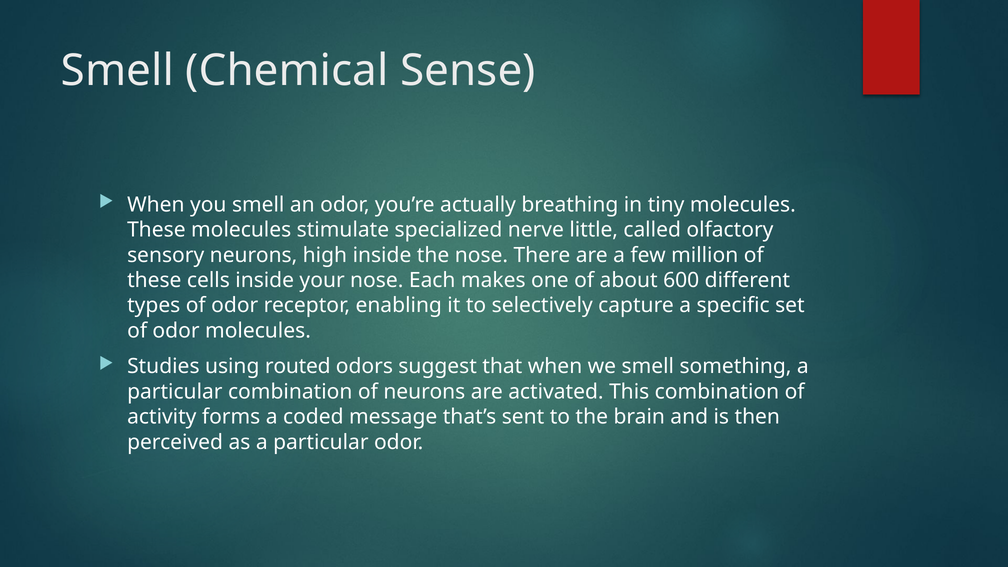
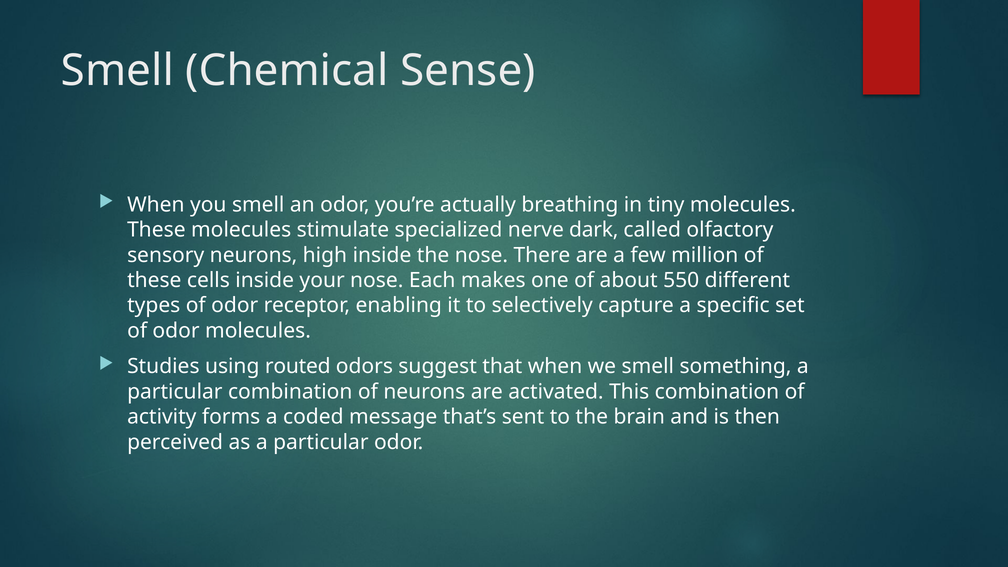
little: little -> dark (594, 230)
600: 600 -> 550 (681, 280)
